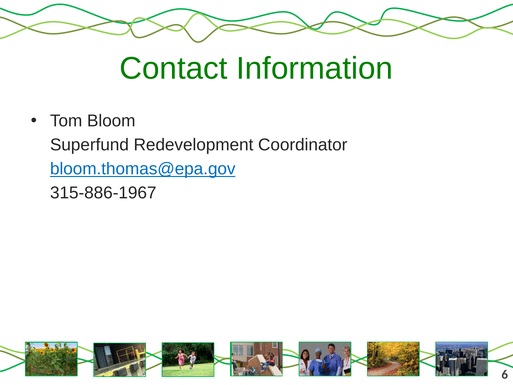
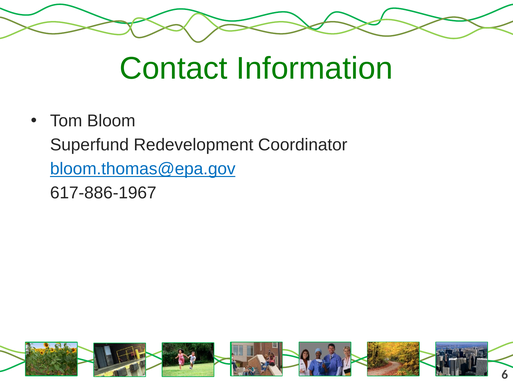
315-886-1967: 315-886-1967 -> 617-886-1967 (103, 193)
